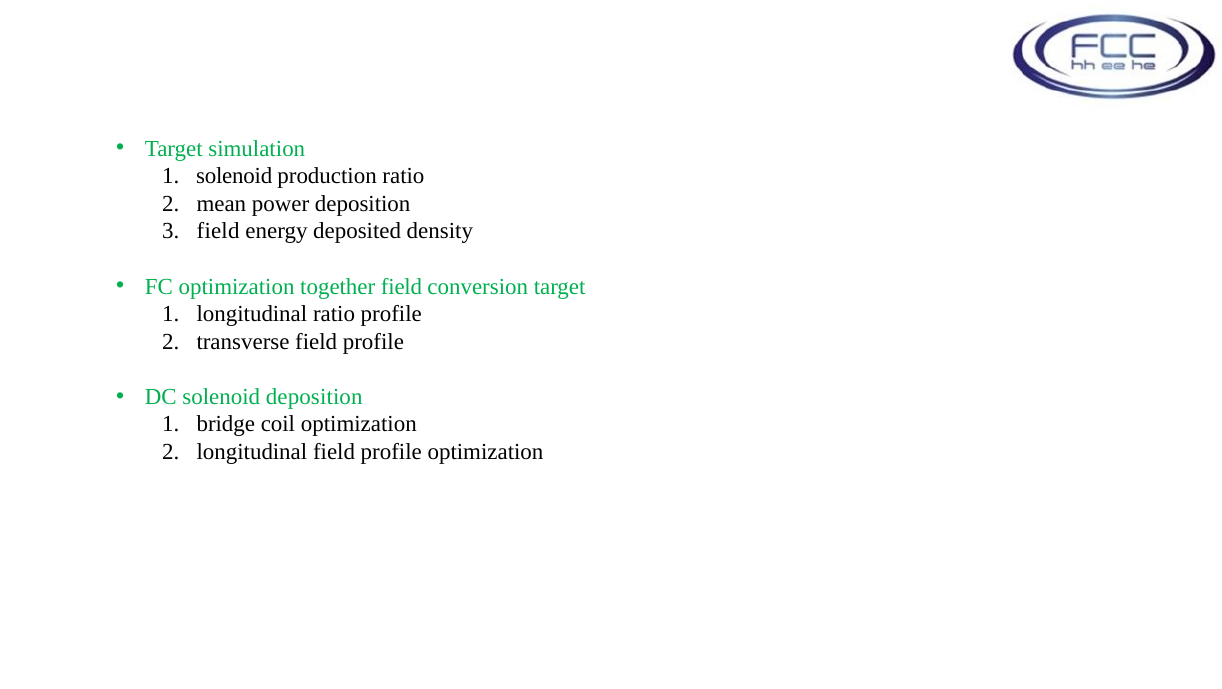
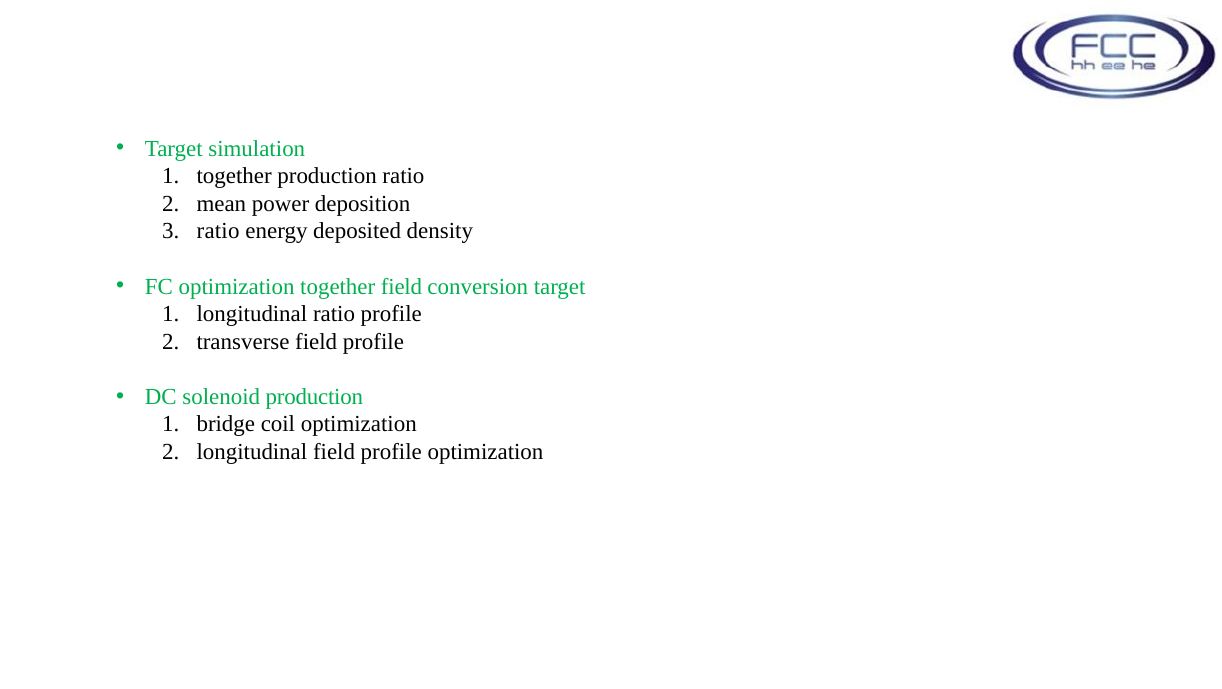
solenoid: solenoid -> together (234, 176)
field: field -> ratio (218, 231)
solenoid deposition: deposition -> production (314, 396)
